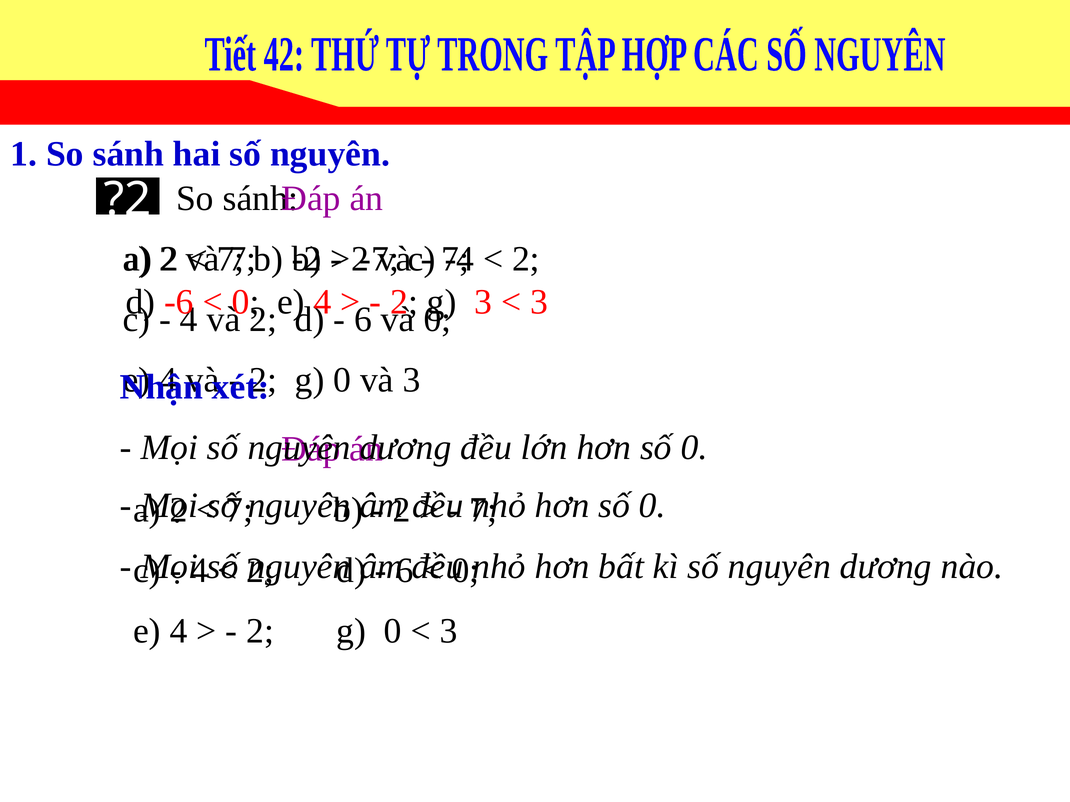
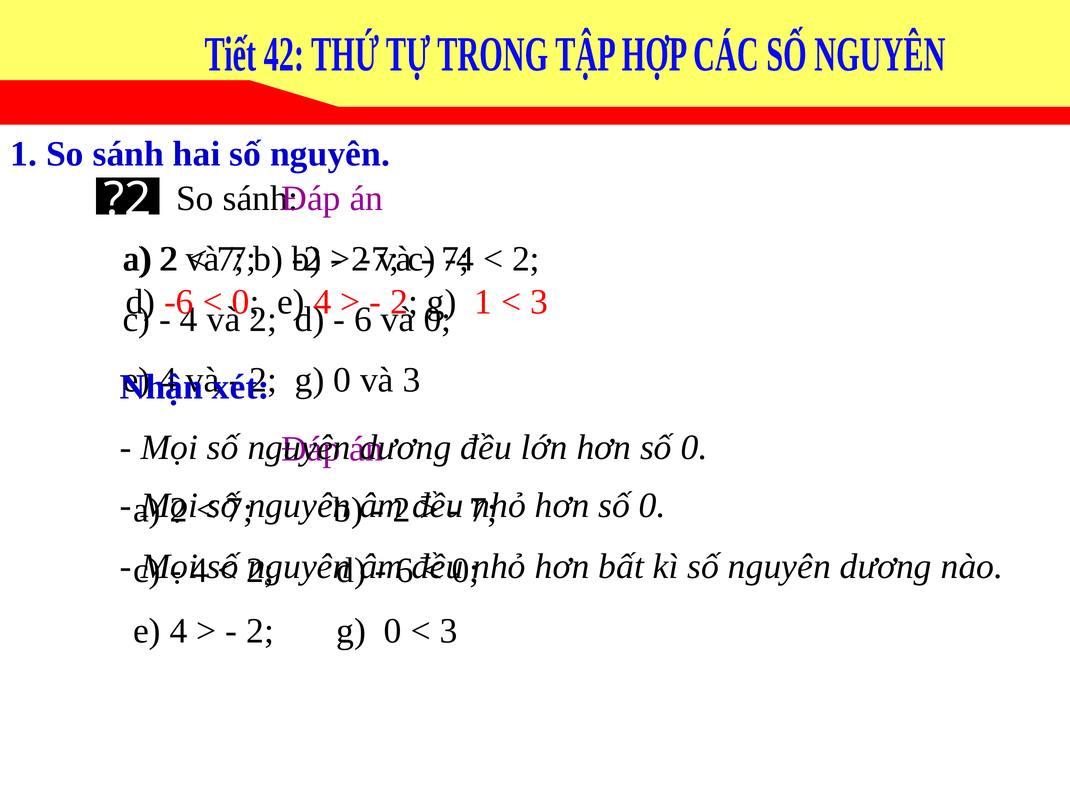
3: 3 -> 1 (483, 302)
